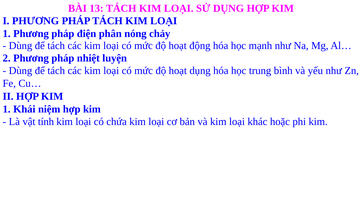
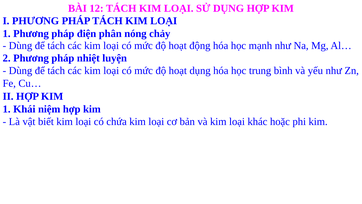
13: 13 -> 12 (96, 8)
tính: tính -> biết (46, 121)
